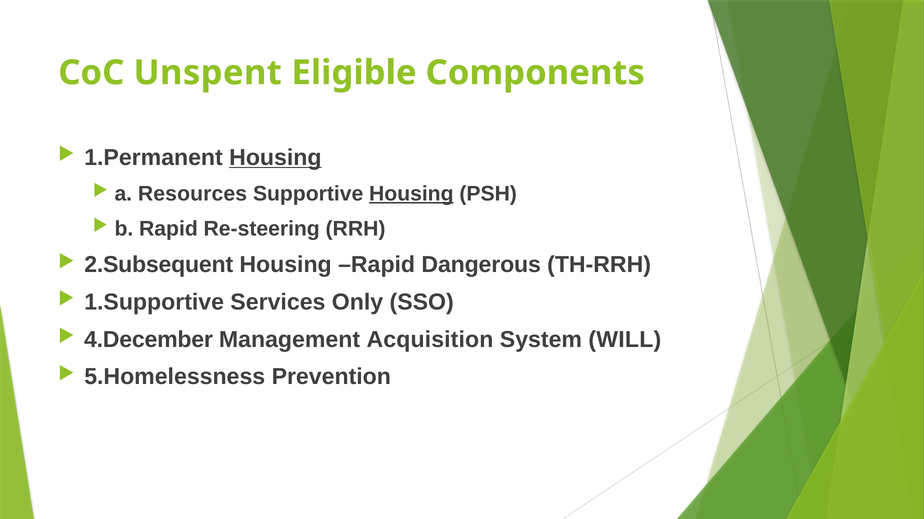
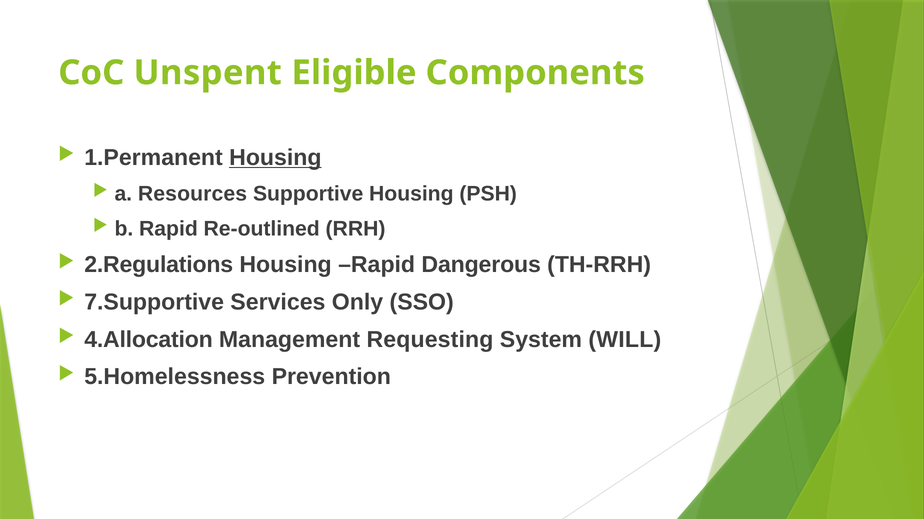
Housing underline: present -> none (411, 194)
Re-steering: Re-steering -> Re-outlined (262, 229)
2.Subsequent: 2.Subsequent -> 2.Regulations (159, 265)
1.Supportive: 1.Supportive -> 7.Supportive (154, 303)
4.December: 4.December -> 4.Allocation (149, 340)
Acquisition: Acquisition -> Requesting (430, 340)
